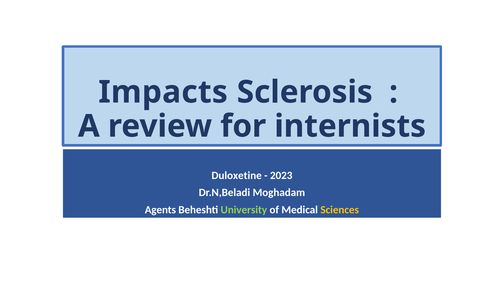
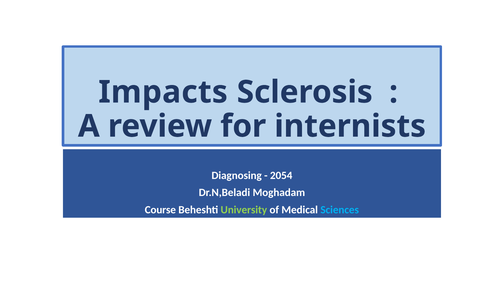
Duloxetine: Duloxetine -> Diagnosing (237, 175)
2023: 2023 -> 2054 (281, 175)
Agents: Agents -> Course (160, 209)
Sciences colour: yellow -> light blue (340, 209)
